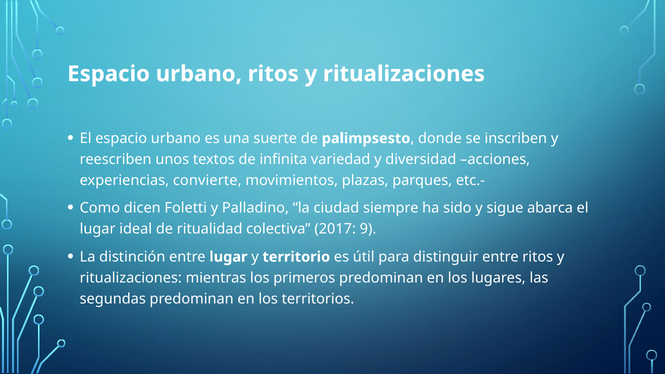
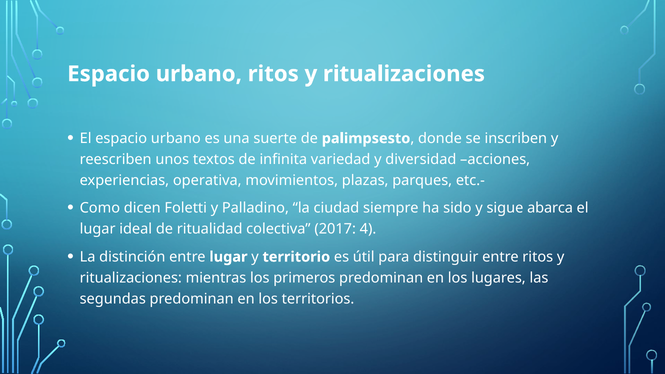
convierte: convierte -> operativa (207, 180)
9: 9 -> 4 (368, 229)
